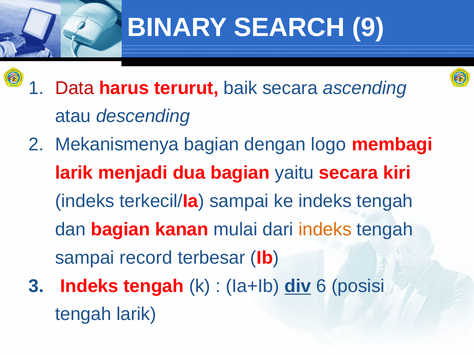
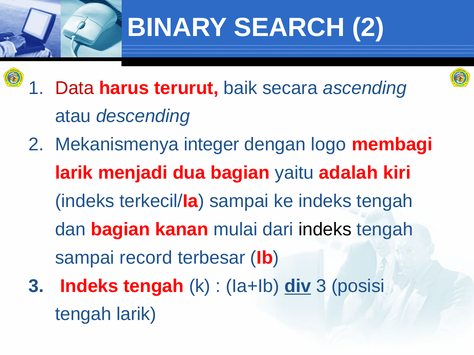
SEARCH 9: 9 -> 2 (368, 28)
Mekanismenya bagian: bagian -> integer (212, 145)
yaitu secara: secara -> adalah (348, 173)
indeks colour: orange -> black (325, 230)
div 6: 6 -> 3 (321, 286)
